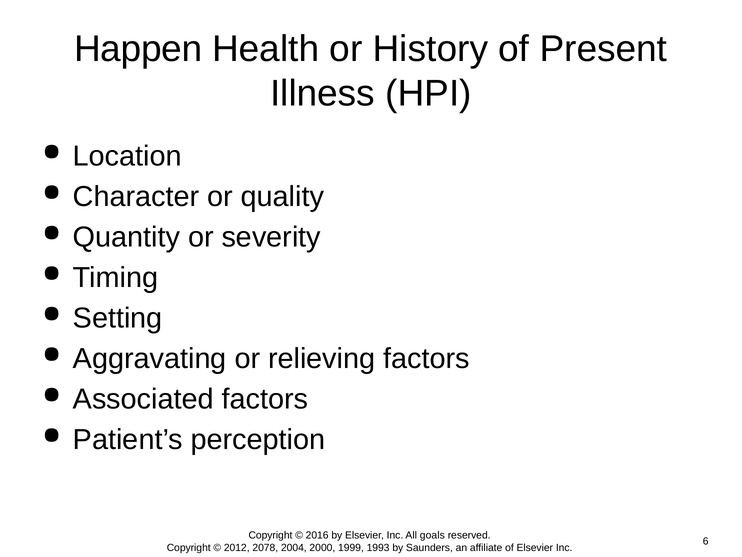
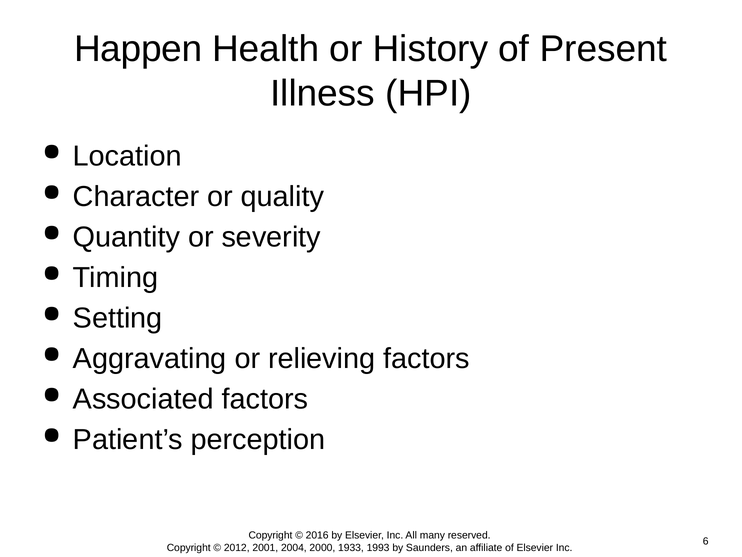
goals: goals -> many (432, 535)
2078: 2078 -> 2001 (265, 547)
1999: 1999 -> 1933 (351, 547)
